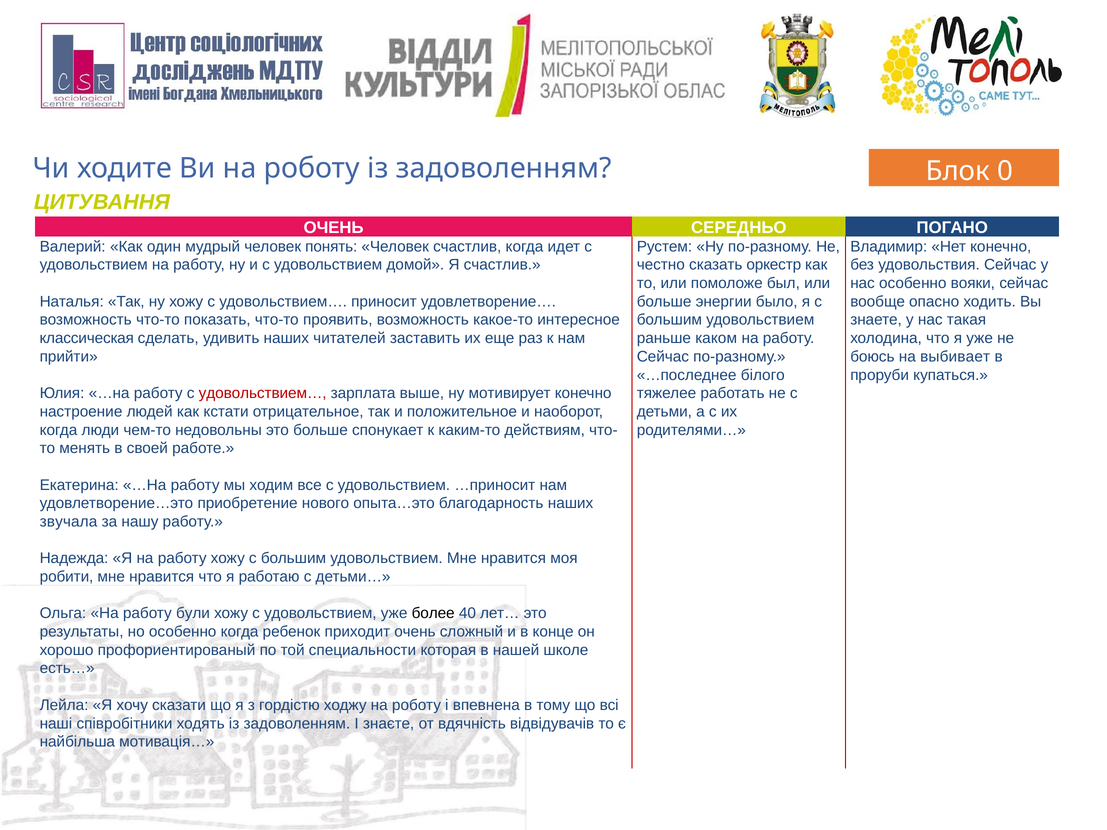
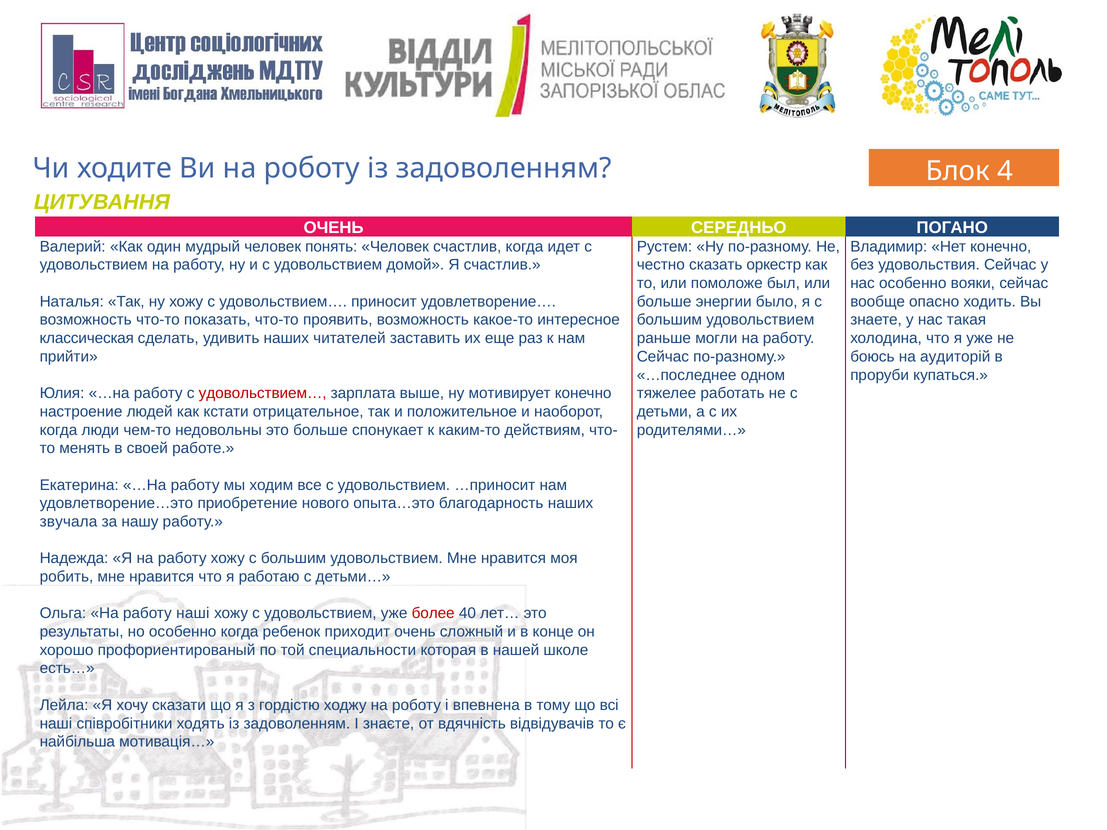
0: 0 -> 4 (1005, 171)
каком: каком -> могли (716, 338)
выбивает: выбивает -> аудиторій (955, 357)
білого: білого -> одном (763, 375)
робити: робити -> робить (66, 577)
работу були: були -> наші (193, 614)
более colour: black -> red (433, 614)
